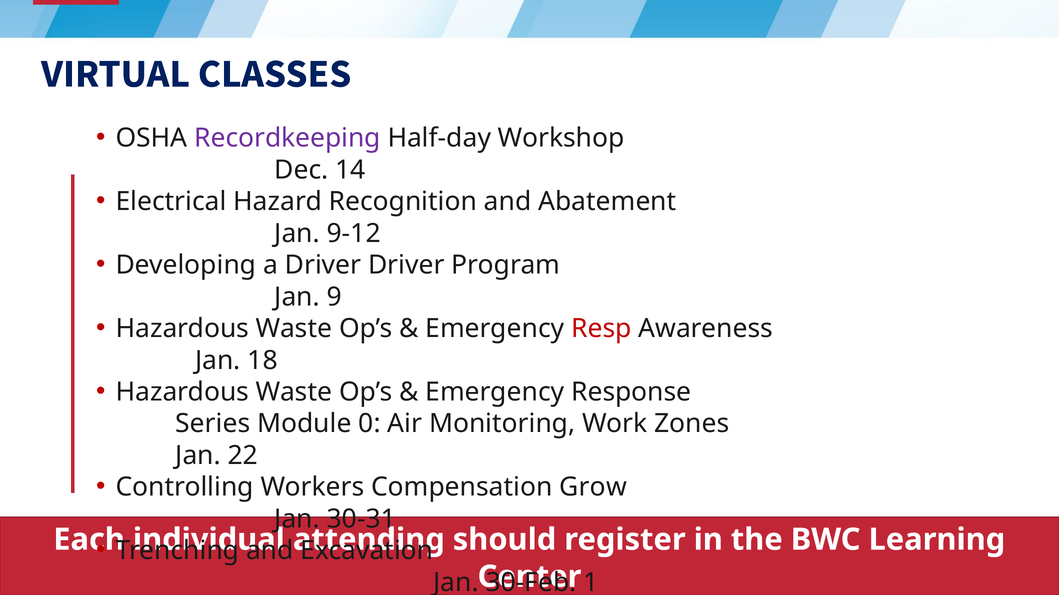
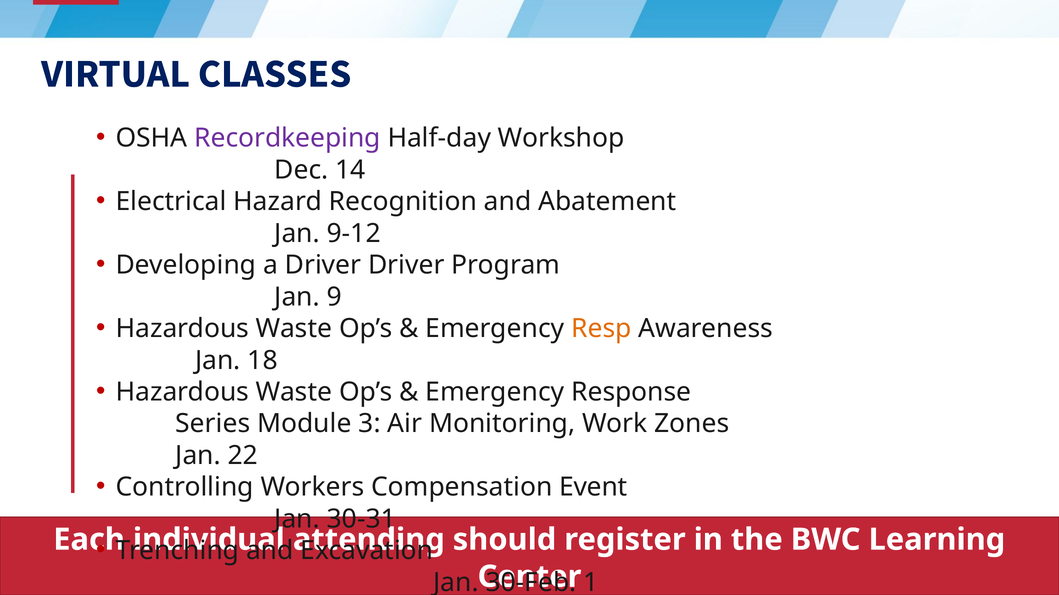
Resp colour: red -> orange (601, 329)
0: 0 -> 3 (369, 424)
Grow: Grow -> Event (593, 488)
